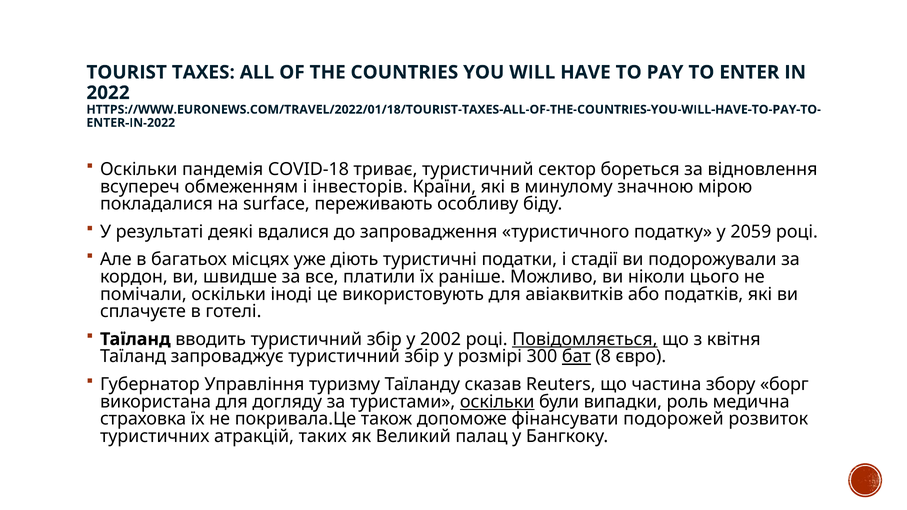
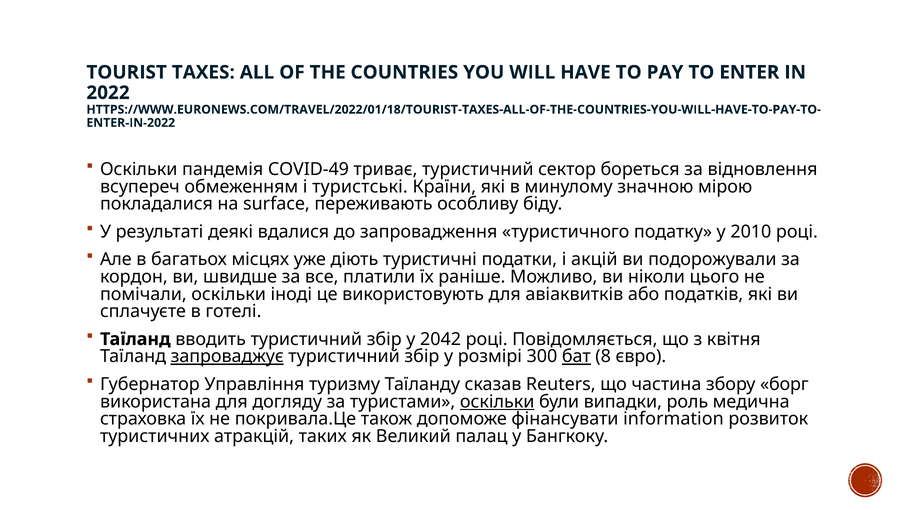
COVID-18: COVID-18 -> COVID-49 (308, 169)
інвесторів: інвесторів -> туристські (360, 187)
2059: 2059 -> 2010 (751, 232)
стадії: стадії -> акцій (594, 259)
2002: 2002 -> 2042 (441, 339)
Повідомляється underline: present -> none (585, 339)
запроваджує underline: none -> present (227, 357)
подорожей: подорожей -> information (673, 419)
